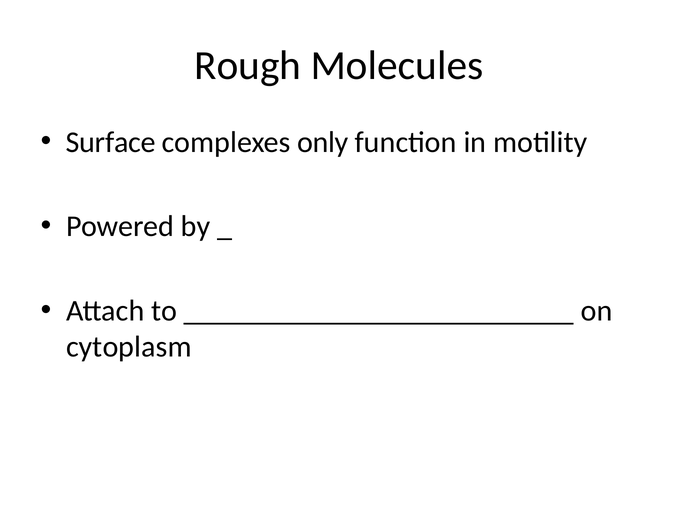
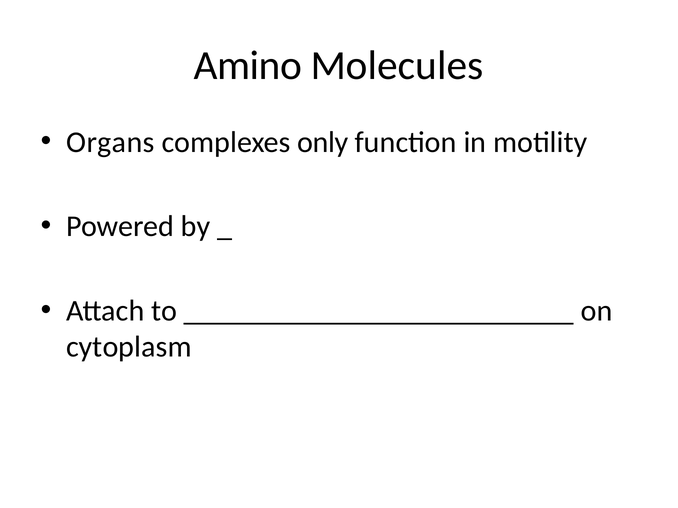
Rough: Rough -> Amino (248, 66)
Surface: Surface -> Organs (110, 142)
